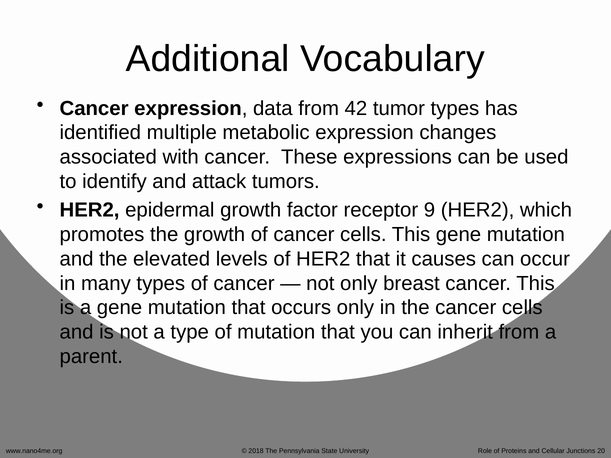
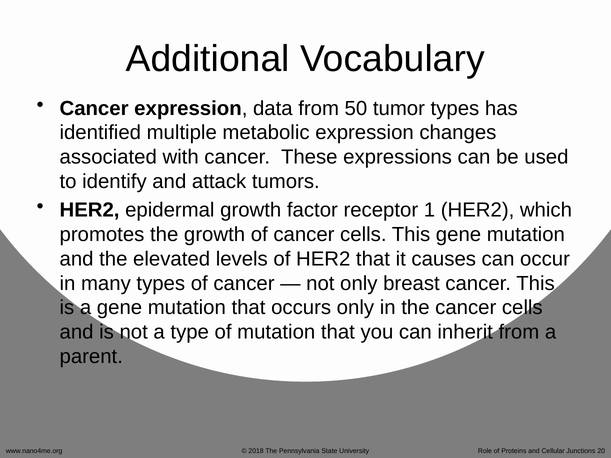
42: 42 -> 50 (356, 108)
9: 9 -> 1 (429, 210)
